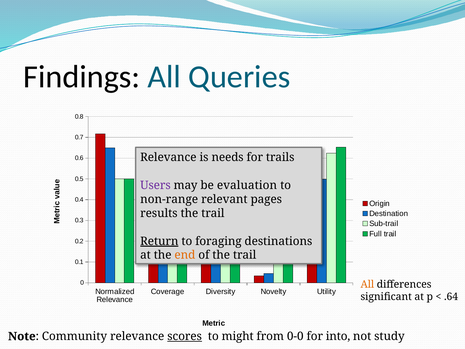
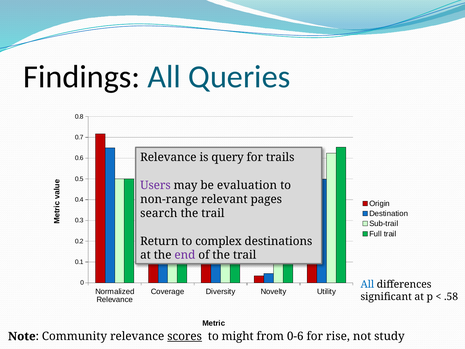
needs: needs -> query (228, 157)
results: results -> search (159, 213)
Return underline: present -> none (159, 241)
foraging: foraging -> complex (218, 241)
end colour: orange -> purple (185, 255)
All colour: orange -> blue (367, 284)
.64: .64 -> .58 (451, 297)
0-0: 0-0 -> 0-6 (295, 336)
into: into -> rise (338, 336)
